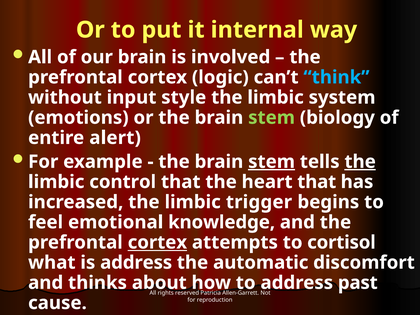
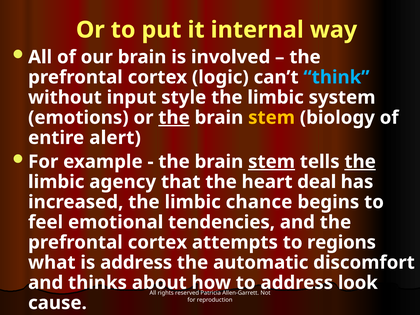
the underline: none -> present (174, 118)
stem colour: light green -> yellow (272, 118)
control: control -> agency (123, 182)
heart that: that -> deal (317, 182)
trigger: trigger -> chance (259, 202)
knowledge: knowledge -> tendencies (222, 222)
cortex underline: present -> none (157, 242)
cortisol: cortisol -> regions (341, 242)
past: past -> look (358, 283)
